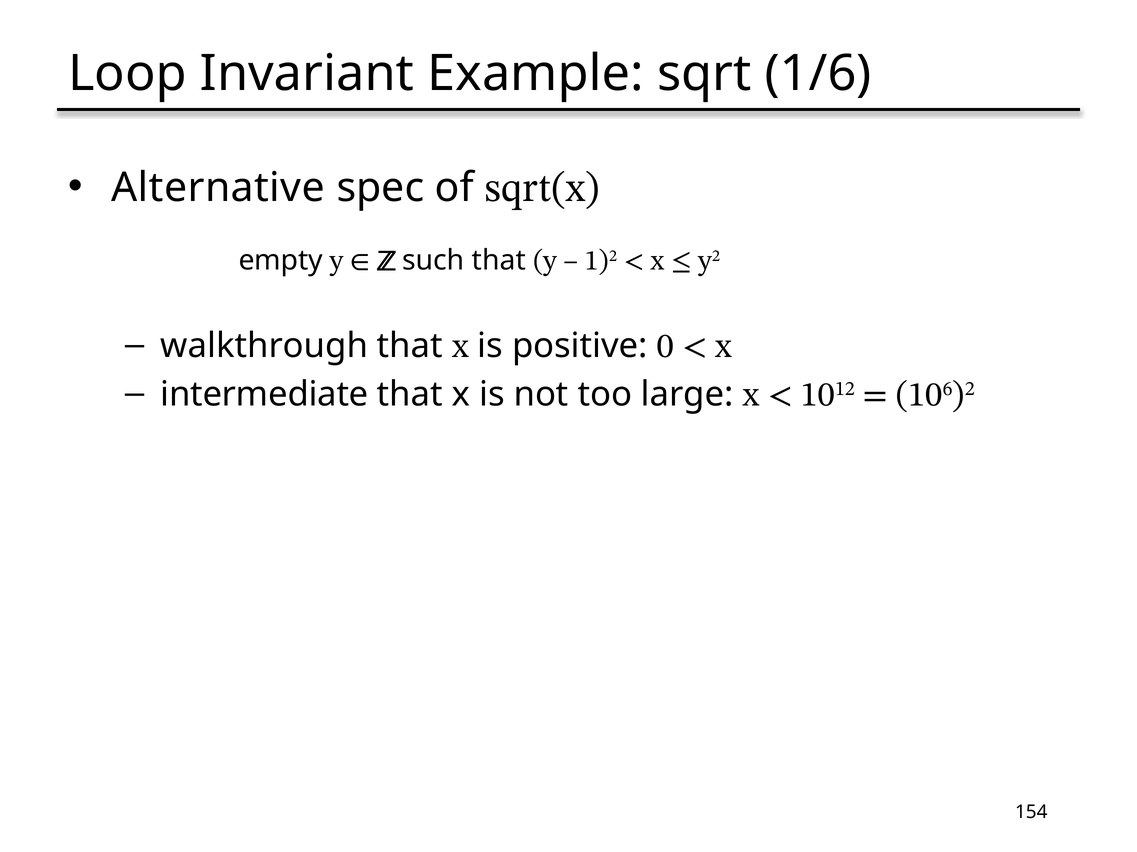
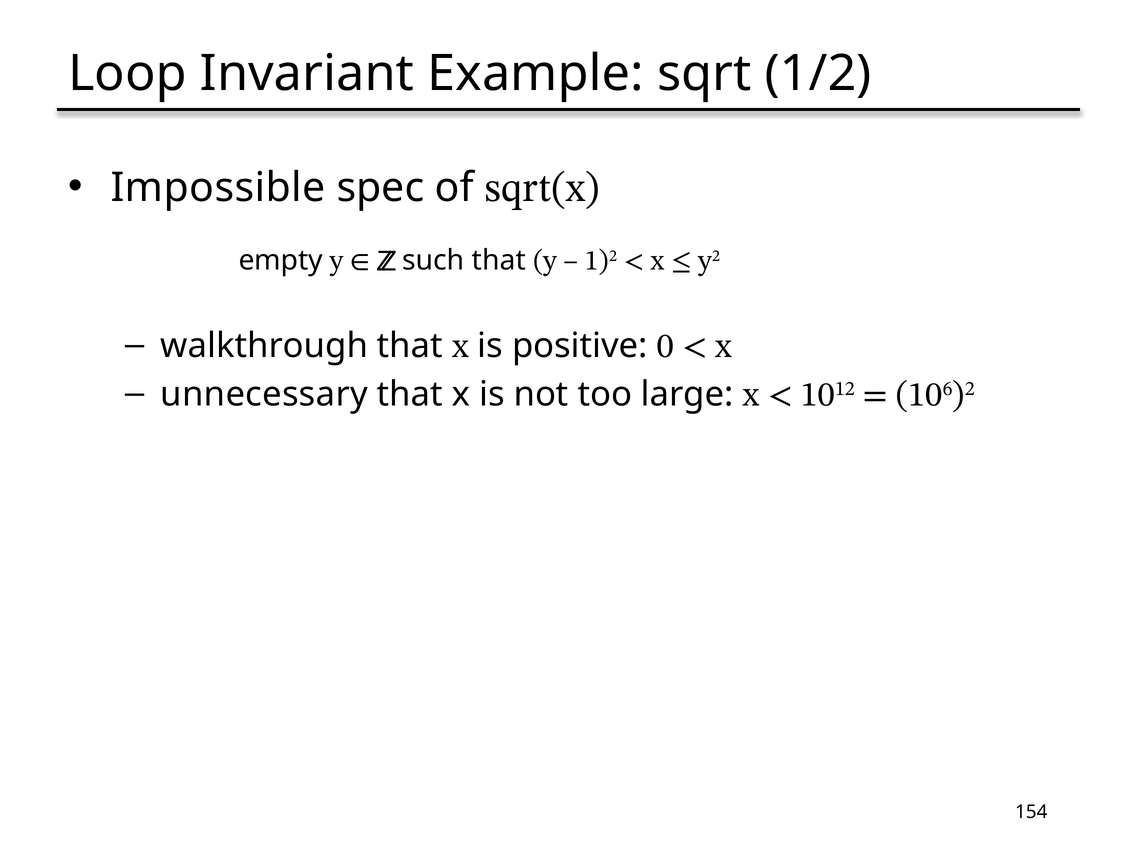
1/6: 1/6 -> 1/2 (818, 74)
Alternative: Alternative -> Impossible (218, 188)
intermediate: intermediate -> unnecessary (264, 394)
